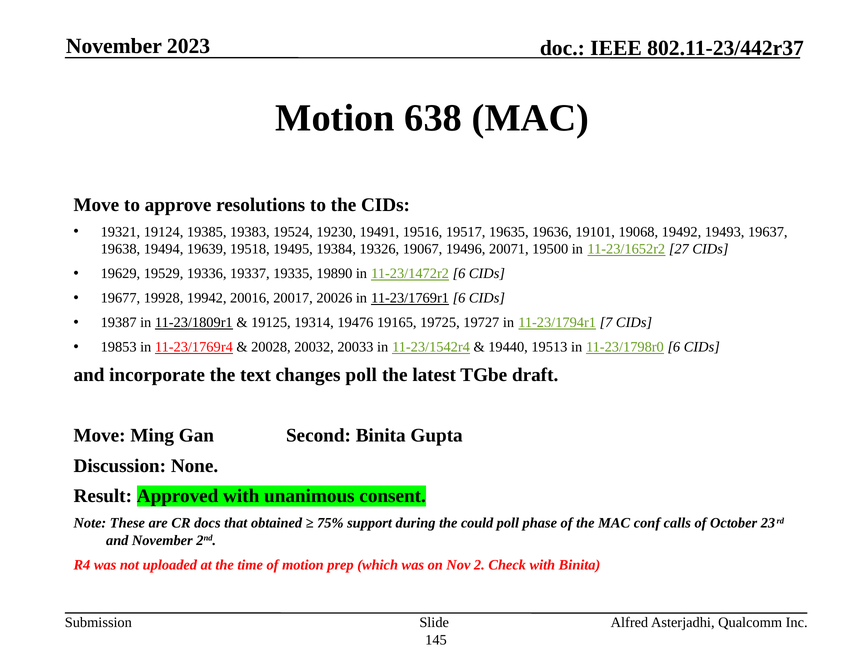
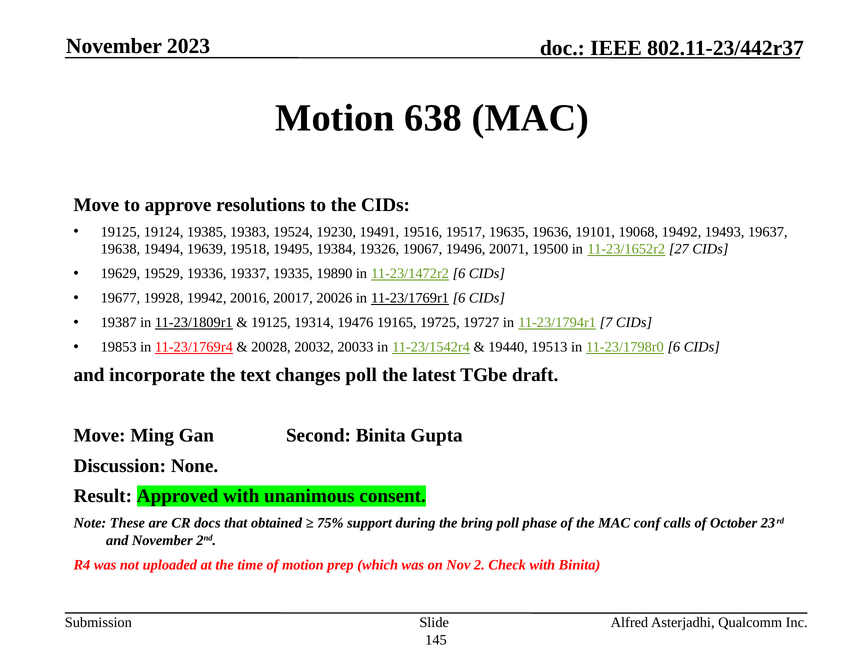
19321: 19321 -> 19125 (120, 232)
could: could -> bring (477, 523)
